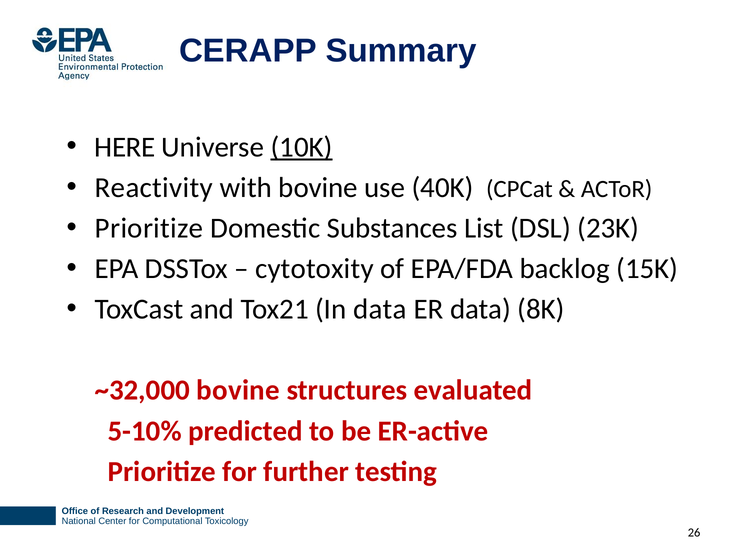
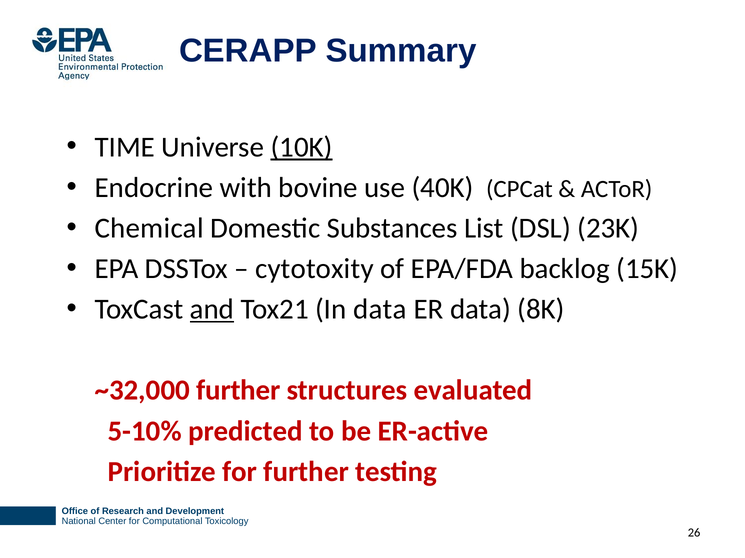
HERE: HERE -> TIME (125, 147)
Reactivity: Reactivity -> Endocrine (154, 188)
Prioritize: Prioritize -> Chemical (149, 228)
and underline: none -> present (212, 310)
~32,000 bovine: bovine -> further (238, 391)
